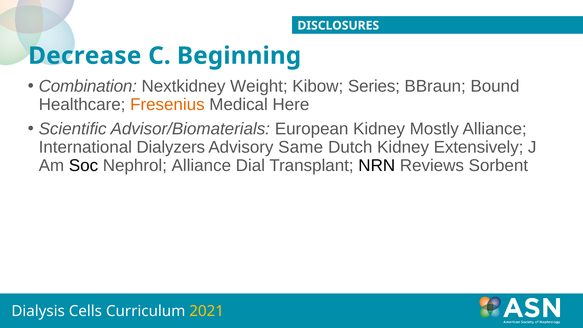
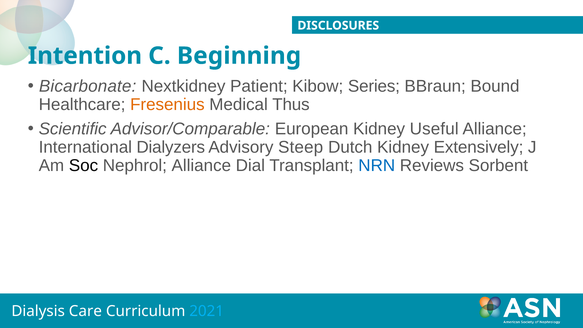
Decrease: Decrease -> Intention (85, 56)
Combination: Combination -> Bicarbonate (88, 86)
Weight: Weight -> Patient (259, 86)
Here: Here -> Thus (291, 104)
Advisor/Biomaterials: Advisor/Biomaterials -> Advisor/Comparable (190, 129)
Mostly: Mostly -> Useful (434, 129)
Same: Same -> Steep (301, 147)
NRN colour: black -> blue (377, 166)
Cells: Cells -> Care (85, 311)
2021 colour: yellow -> light blue (207, 311)
